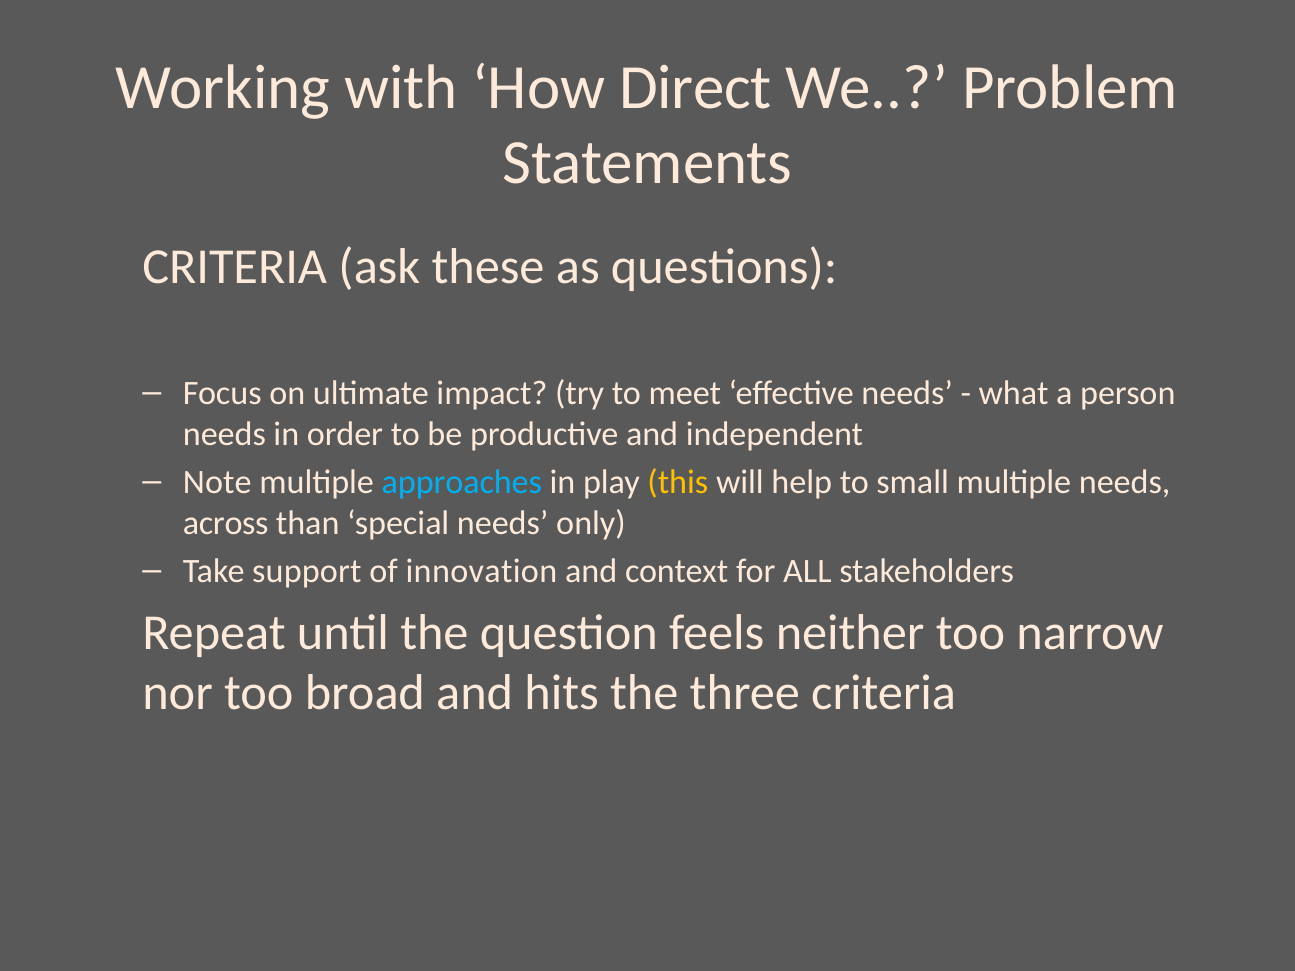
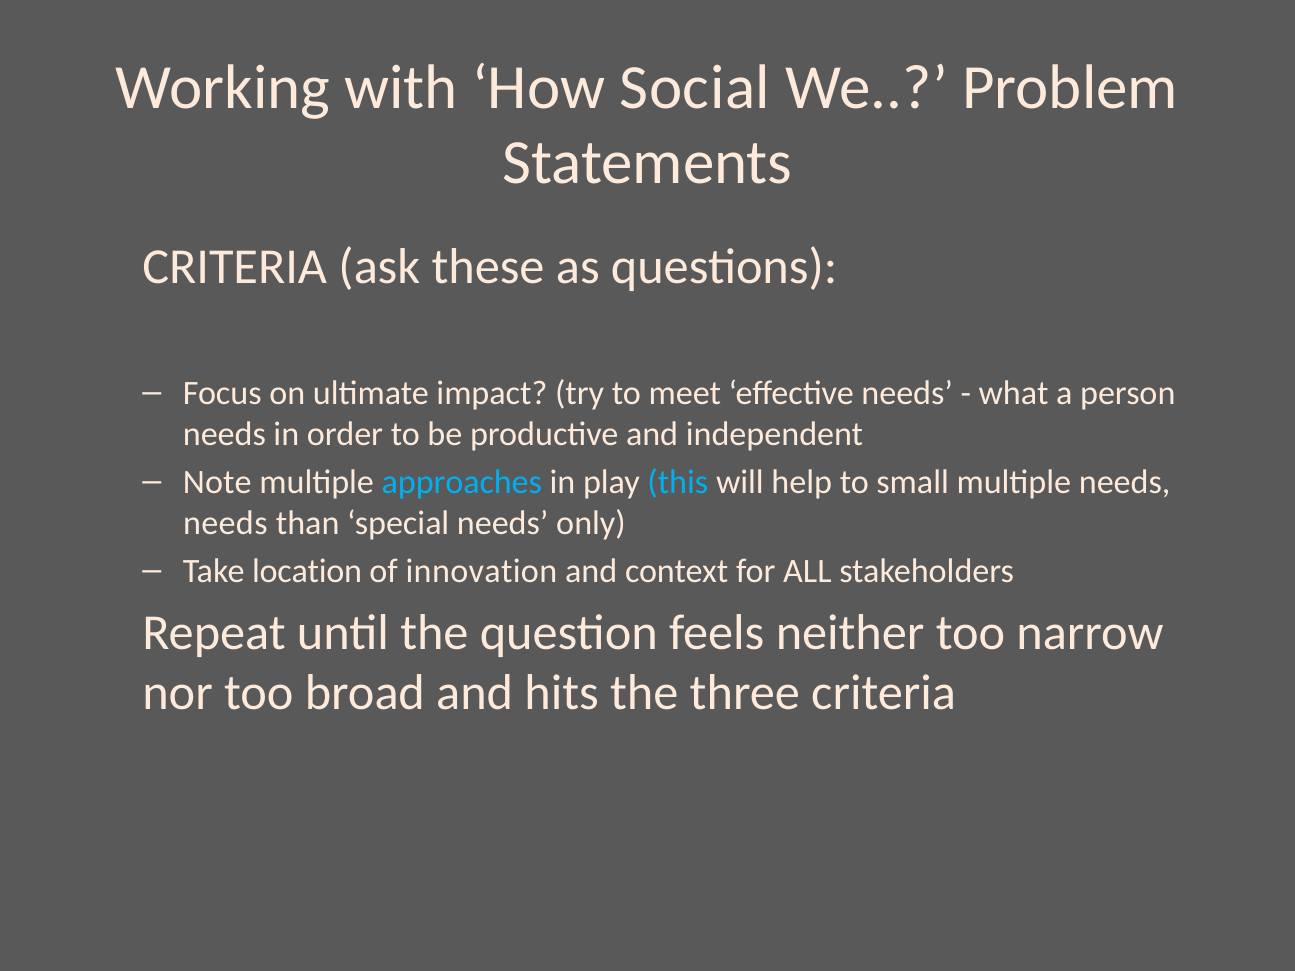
Direct: Direct -> Social (695, 88)
this colour: yellow -> light blue (678, 482)
across: across -> needs (225, 523)
support: support -> location (307, 571)
